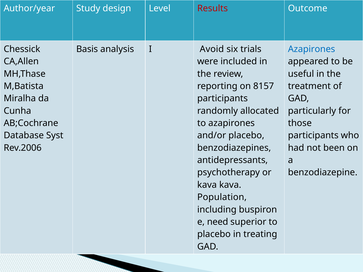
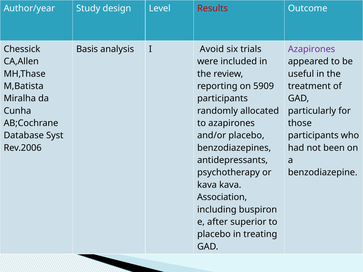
Azapirones colour: blue -> purple (312, 49)
8157: 8157 -> 5909 (264, 86)
Population: Population -> Association (222, 197)
need: need -> after (218, 222)
